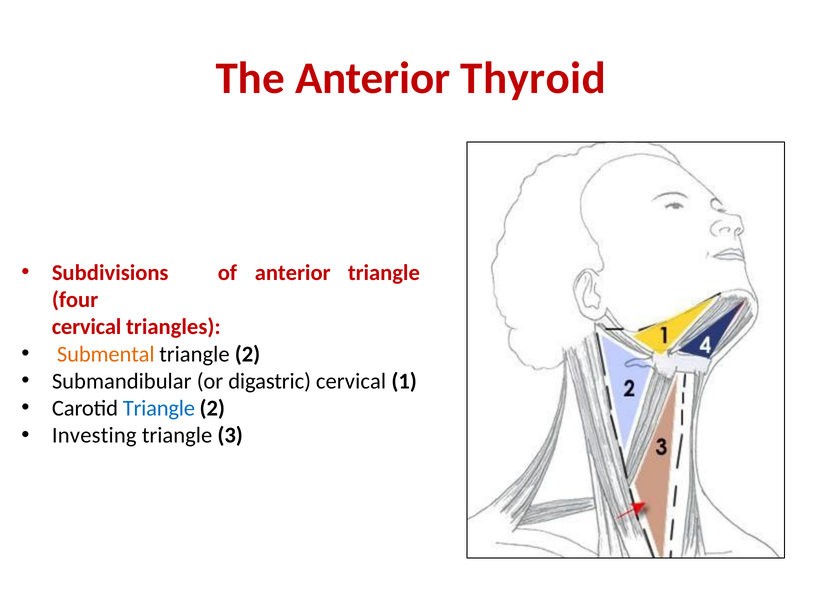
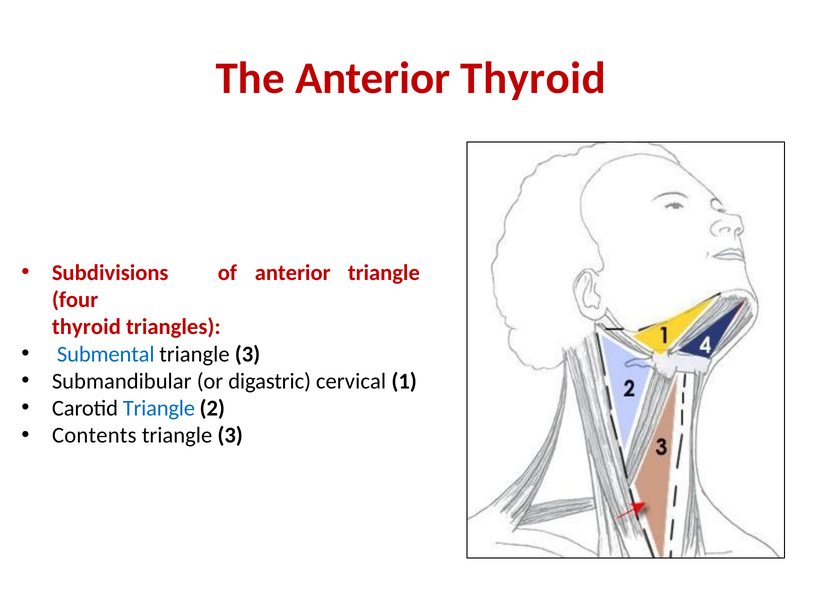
cervical: cervical -> thyroid (86, 327)
Submental colour: orange -> blue (106, 354)
2: 2 -> 3 (248, 354)
Investing: Investing -> Contents (94, 435)
